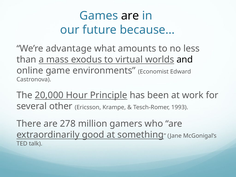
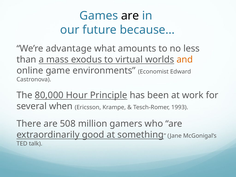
and colour: black -> orange (185, 60)
20,000: 20,000 -> 80,000 (49, 95)
other: other -> when (61, 106)
278: 278 -> 508 (68, 124)
